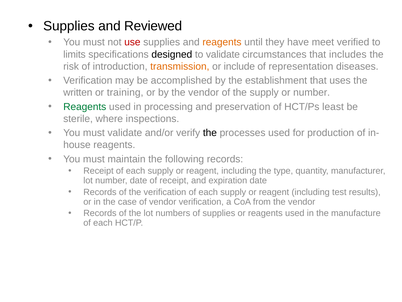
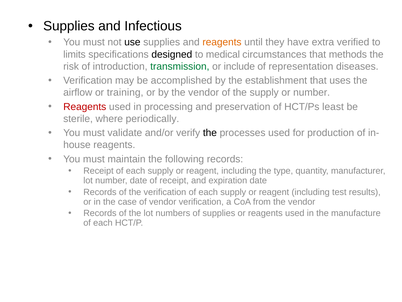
Reviewed: Reviewed -> Infectious (153, 26)
use colour: red -> black (132, 42)
meet: meet -> extra (323, 42)
to validate: validate -> medical (223, 54)
includes: includes -> methods (348, 54)
transmission colour: orange -> green (180, 66)
written: written -> airflow (78, 92)
Reagents colour: green -> red (85, 107)
inspections: inspections -> periodically (152, 119)
